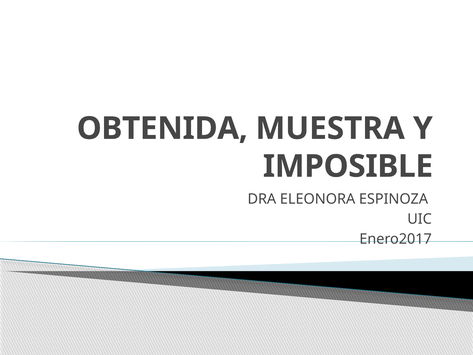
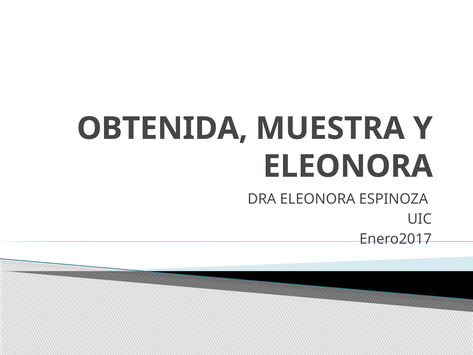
IMPOSIBLE: IMPOSIBLE -> ELEONORA (348, 166)
